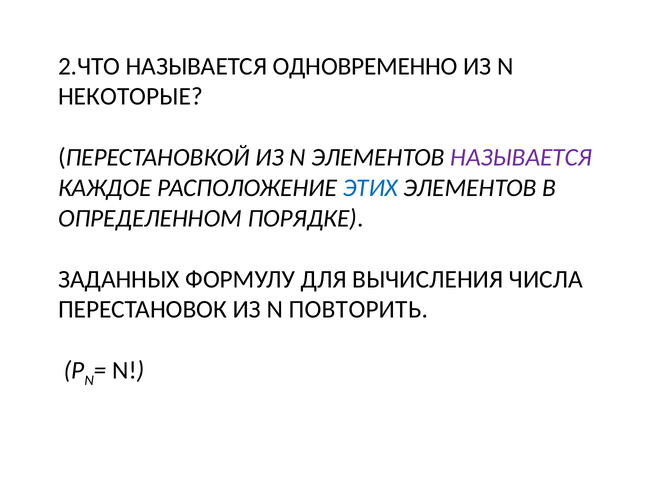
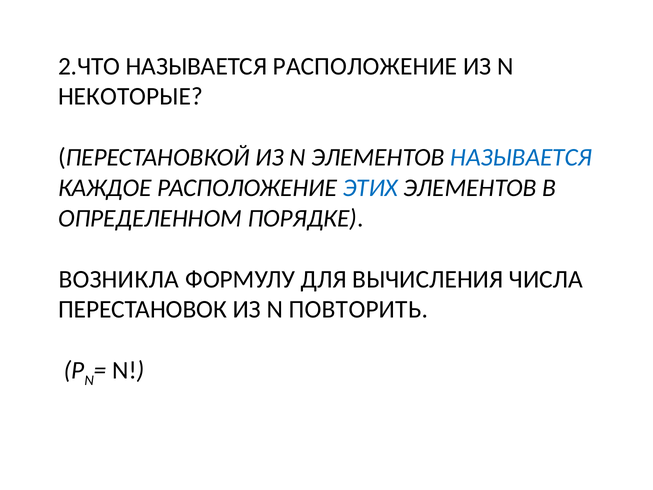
НАЗЫВАЕТСЯ ОДНОВРЕМЕННО: ОДНОВРЕМЕННО -> РАСПОЛОЖЕНИЕ (365, 66)
НАЗЫВАЕТСЯ colour: purple -> blue (521, 157)
ЗАДАННЫХ: ЗАДАННЫХ -> ВОЗНИКЛА (119, 279)
